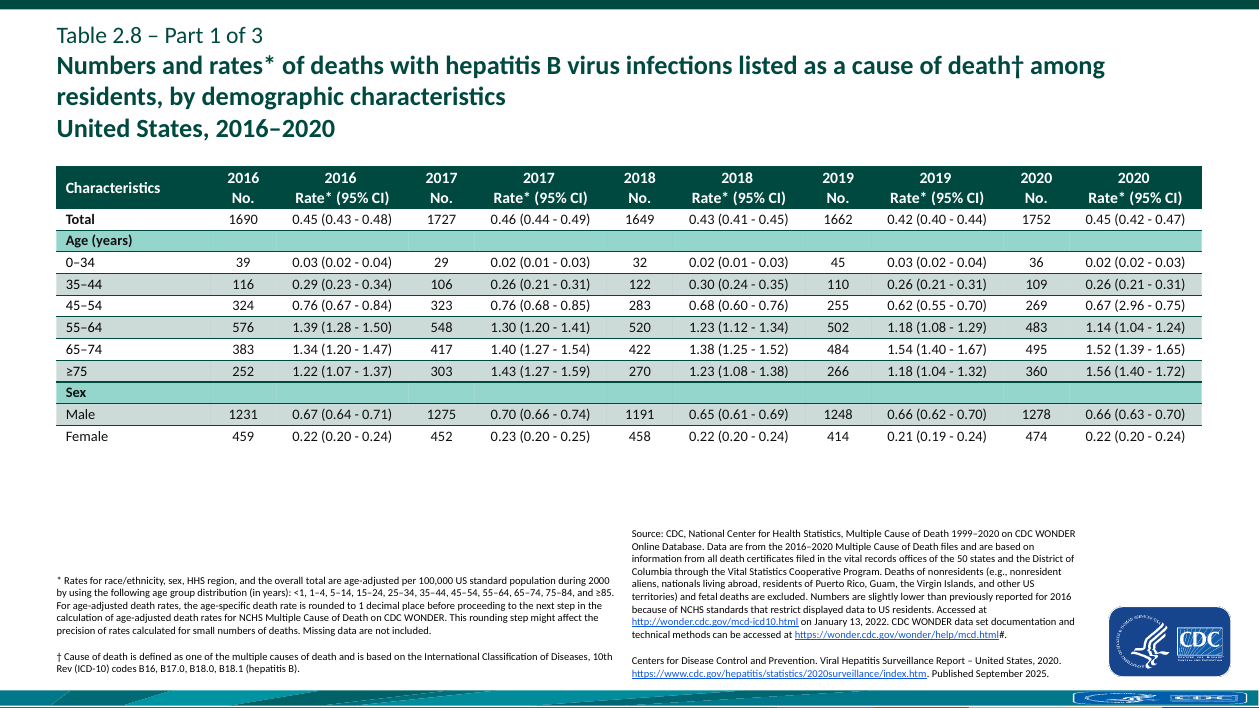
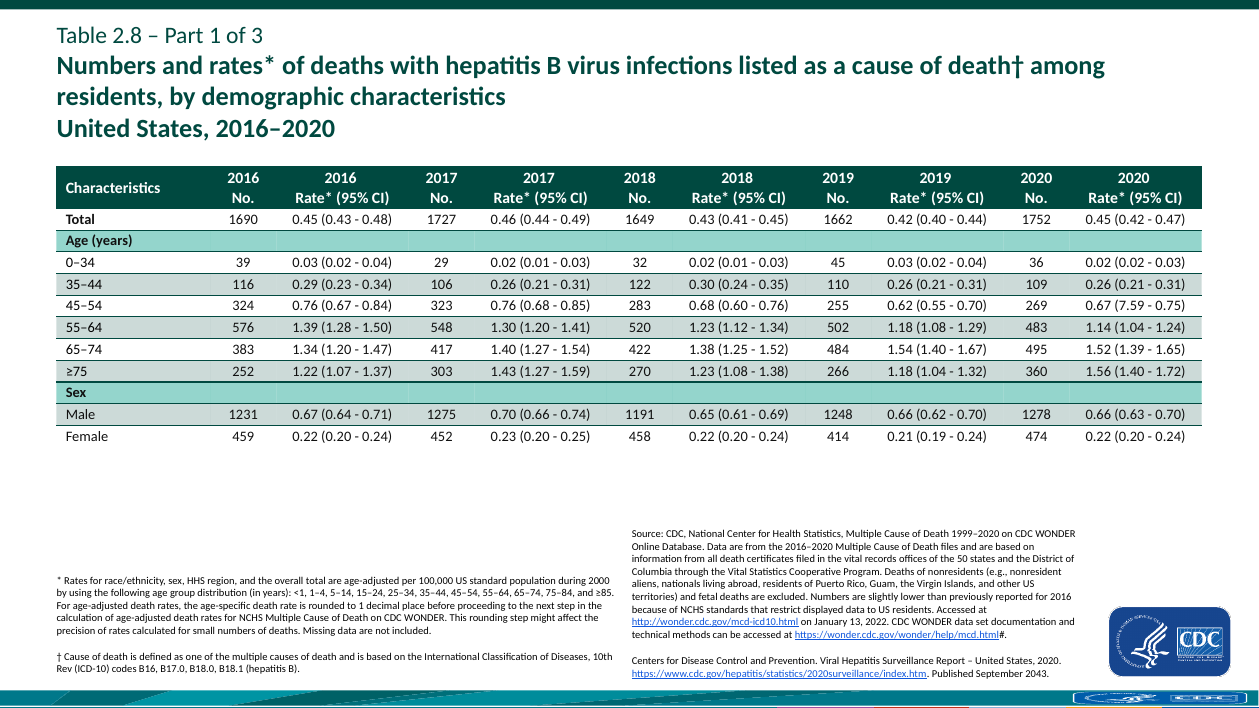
2.96: 2.96 -> 7.59 (1129, 306)
2025: 2025 -> 2043 (1037, 674)
